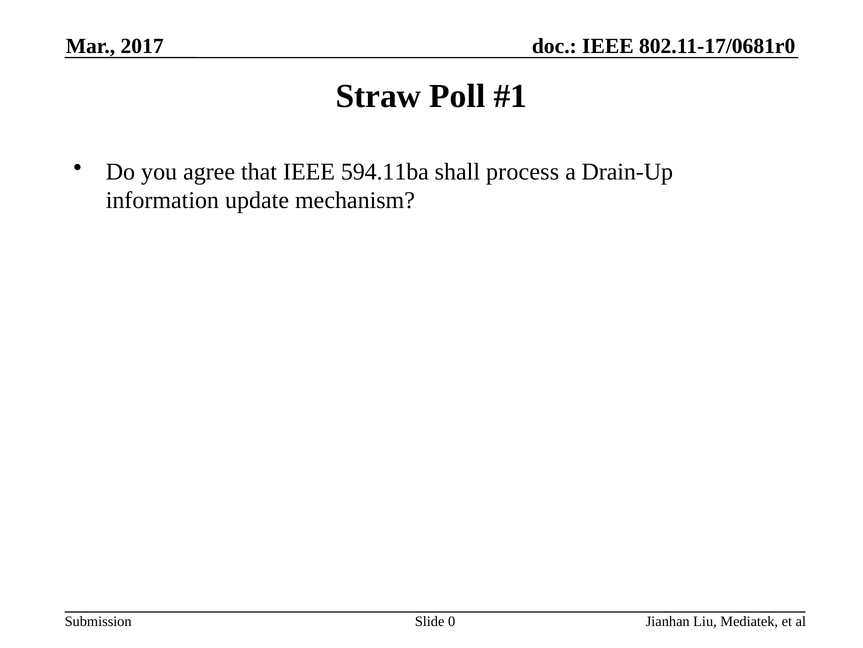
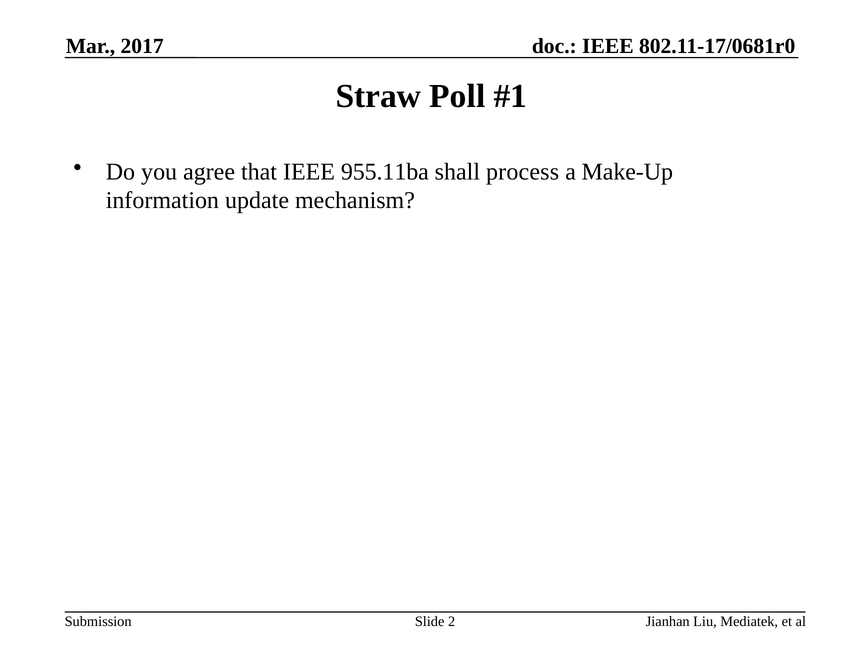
594.11ba: 594.11ba -> 955.11ba (385, 171)
Drain-Up: Drain-Up -> Make-Up (627, 171)
0: 0 -> 2 (452, 621)
